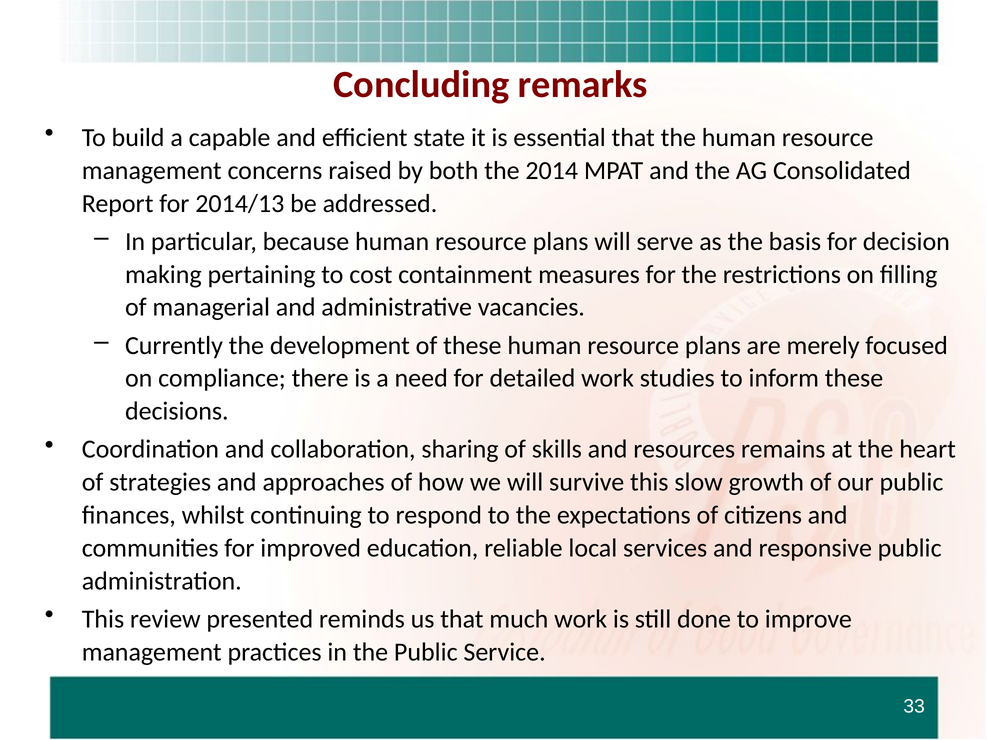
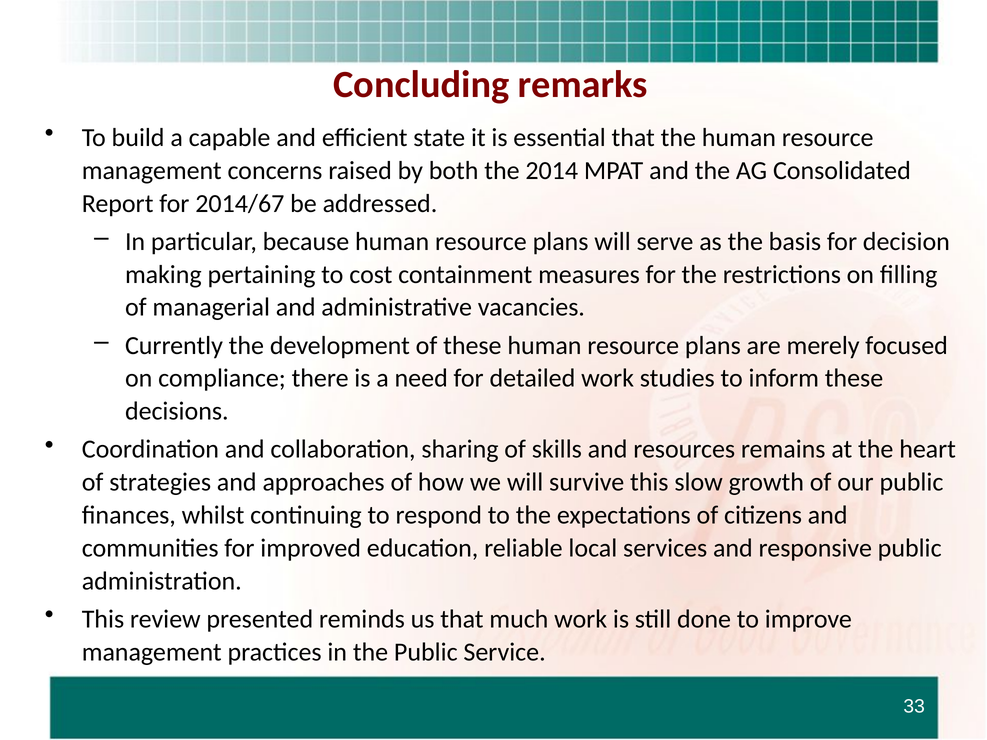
2014/13: 2014/13 -> 2014/67 (240, 203)
